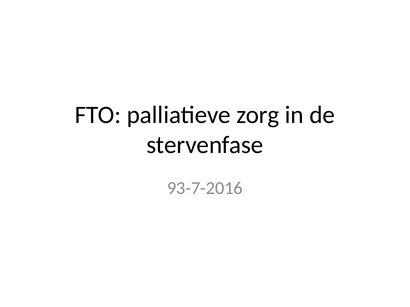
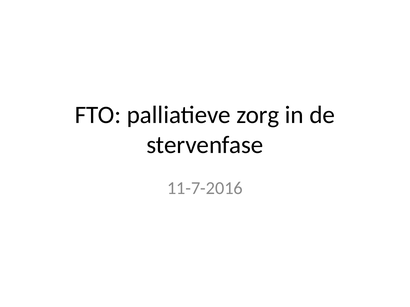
93-7-2016: 93-7-2016 -> 11-7-2016 (205, 189)
